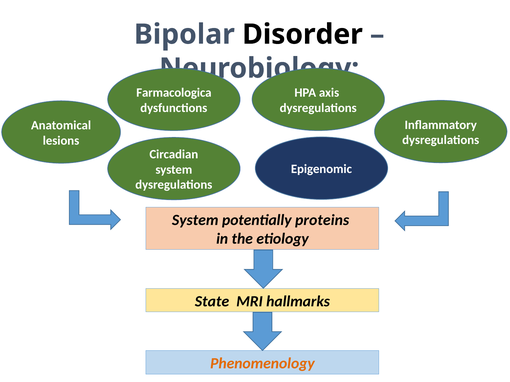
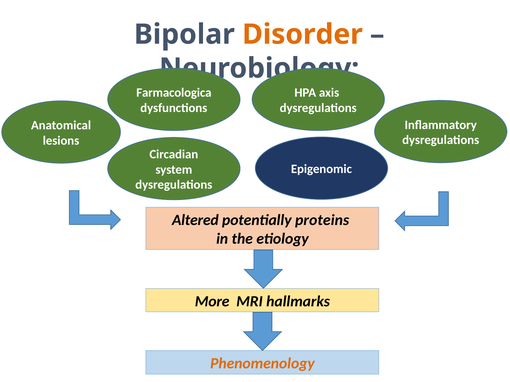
Disorder colour: black -> orange (302, 34)
System: System -> Altered (195, 220)
State: State -> More (212, 302)
